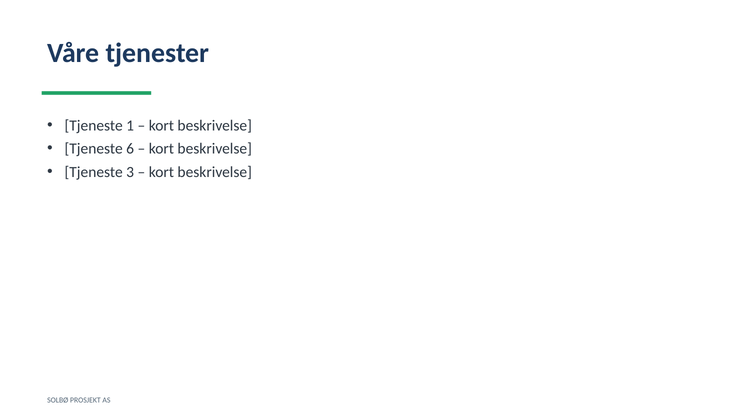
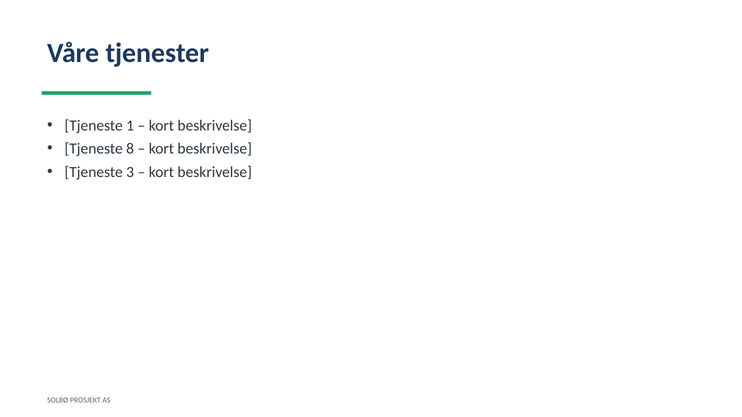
6: 6 -> 8 (130, 149)
